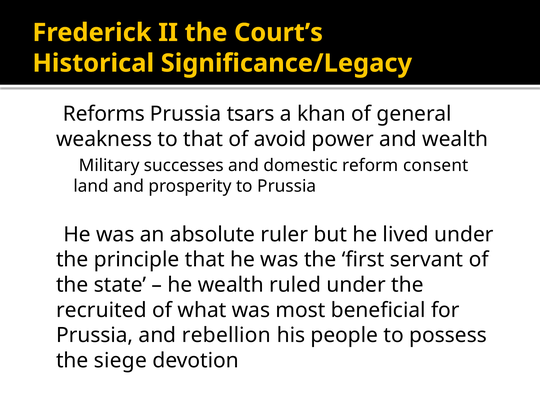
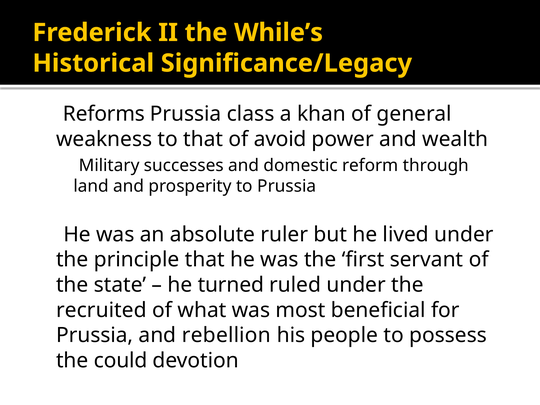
Court’s: Court’s -> While’s (279, 33)
tsars: tsars -> class (251, 114)
consent: consent -> through (436, 165)
he wealth: wealth -> turned (231, 285)
siege: siege -> could (121, 361)
